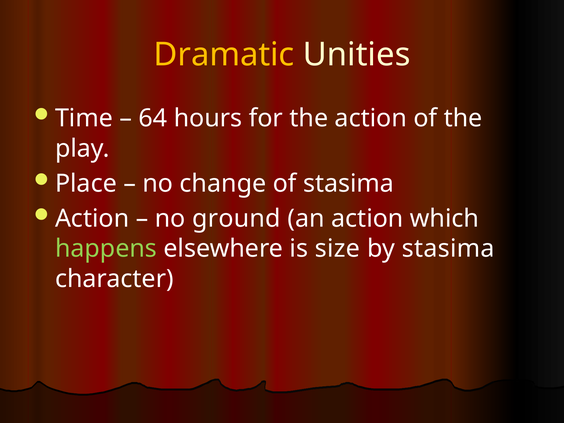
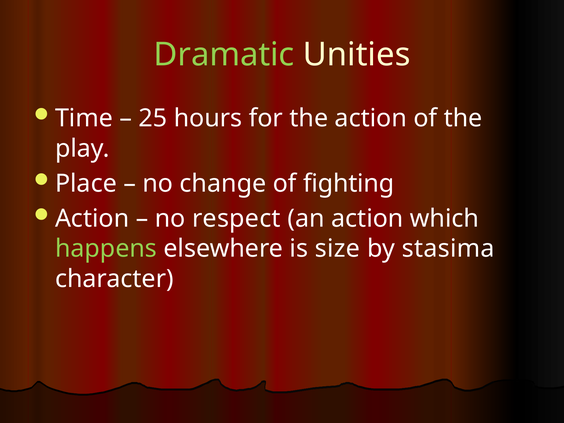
Dramatic colour: yellow -> light green (224, 55)
64: 64 -> 25 (153, 118)
of stasima: stasima -> fighting (349, 184)
ground: ground -> respect (236, 219)
